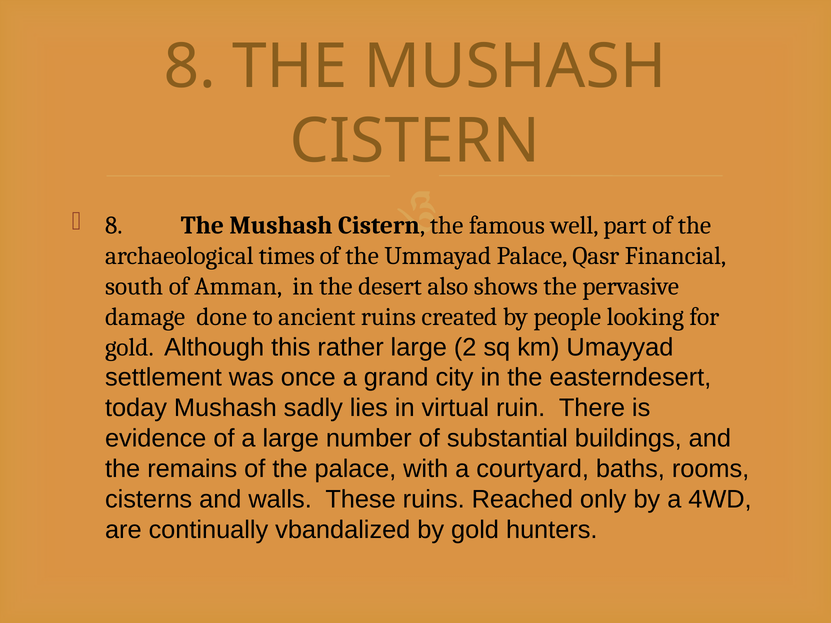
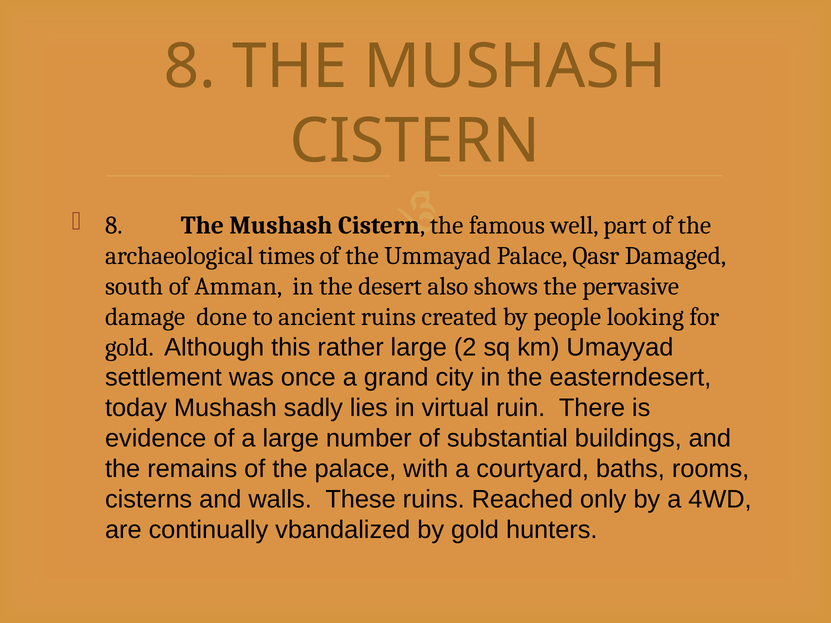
Financial: Financial -> Damaged (675, 256)
